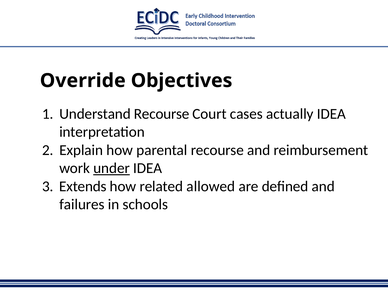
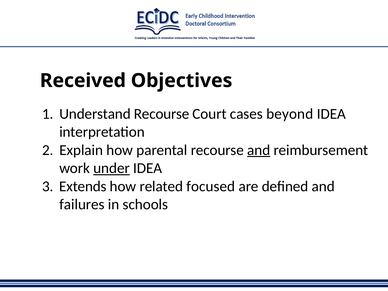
Override: Override -> Received (83, 81)
actually: actually -> beyond (290, 114)
and underline: none -> present (259, 150)
allowed: allowed -> focused (211, 186)
